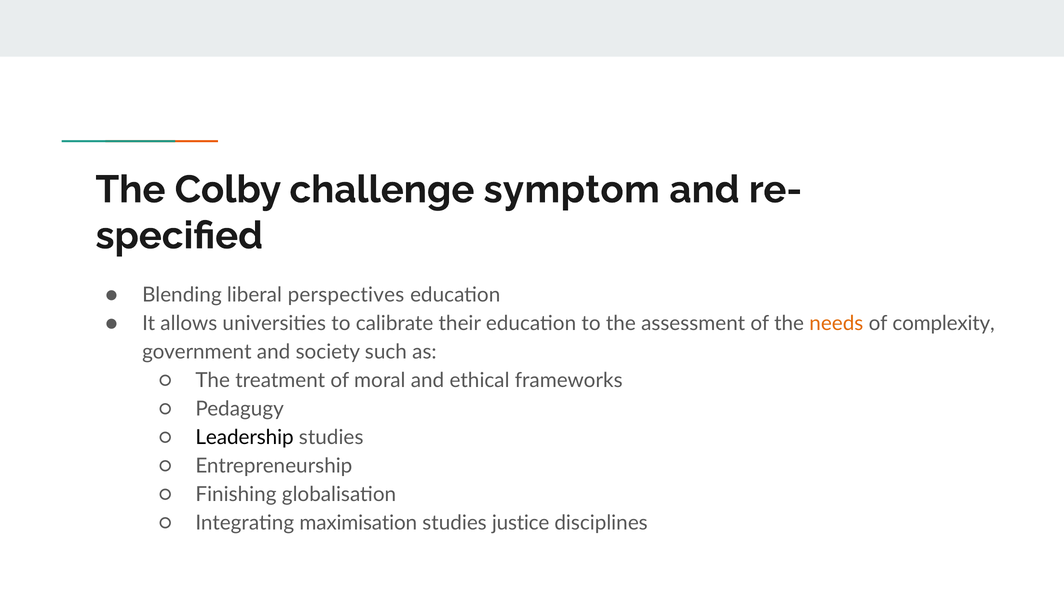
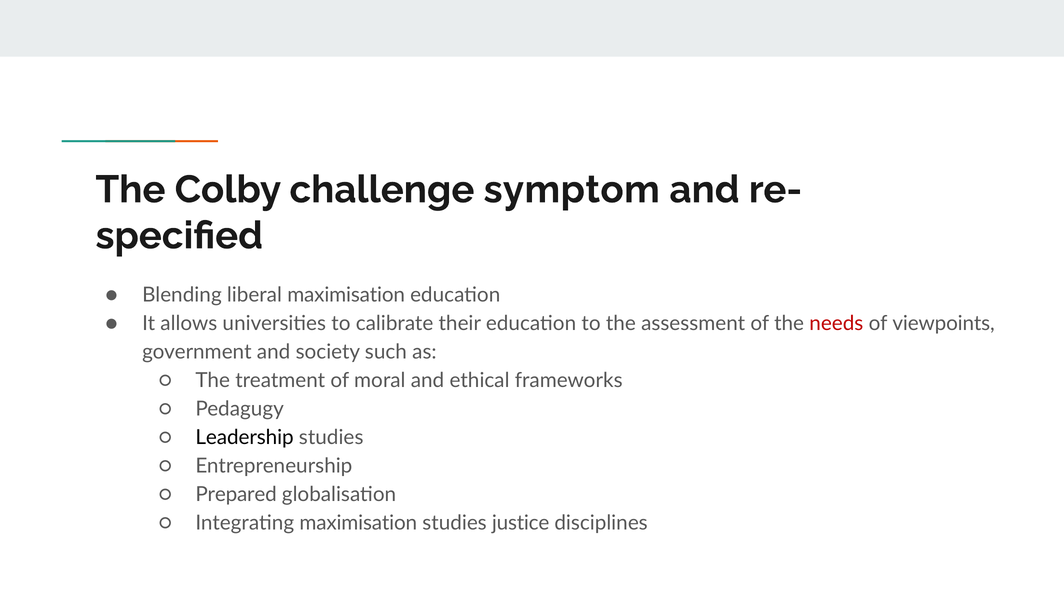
liberal perspectives: perspectives -> maximisation (346, 295)
needs colour: orange -> red (836, 324)
complexity: complexity -> viewpoints (944, 324)
Finishing: Finishing -> Prepared (236, 495)
